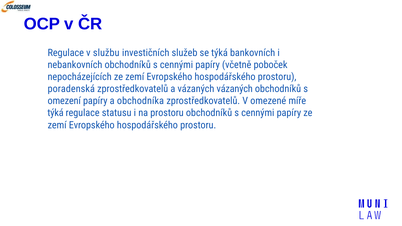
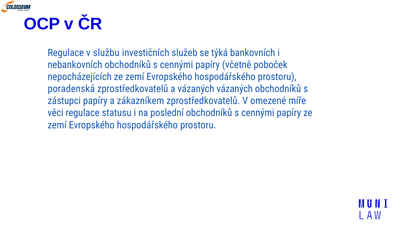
omezení: omezení -> zástupci (64, 101)
obchodníka: obchodníka -> zákazníkem (140, 101)
týká: týká -> věci (56, 113)
na prostoru: prostoru -> poslední (167, 113)
